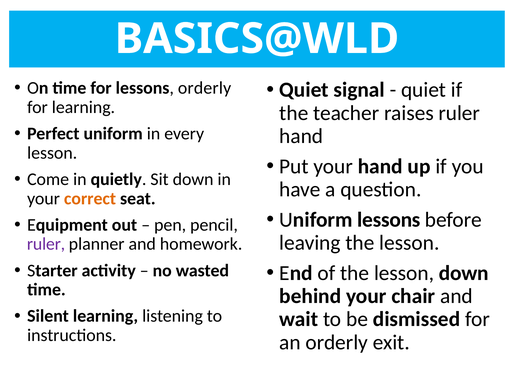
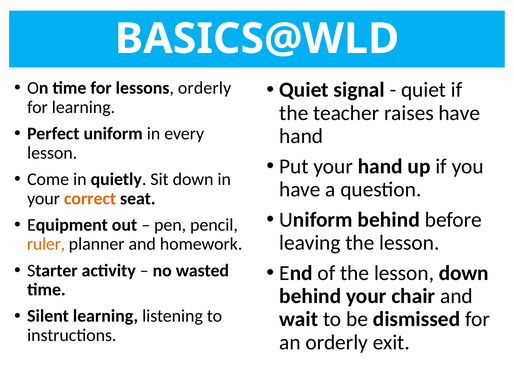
raises ruler: ruler -> have (459, 113)
Uniform lessons: lessons -> behind (389, 220)
ruler colour: purple -> orange (46, 244)
